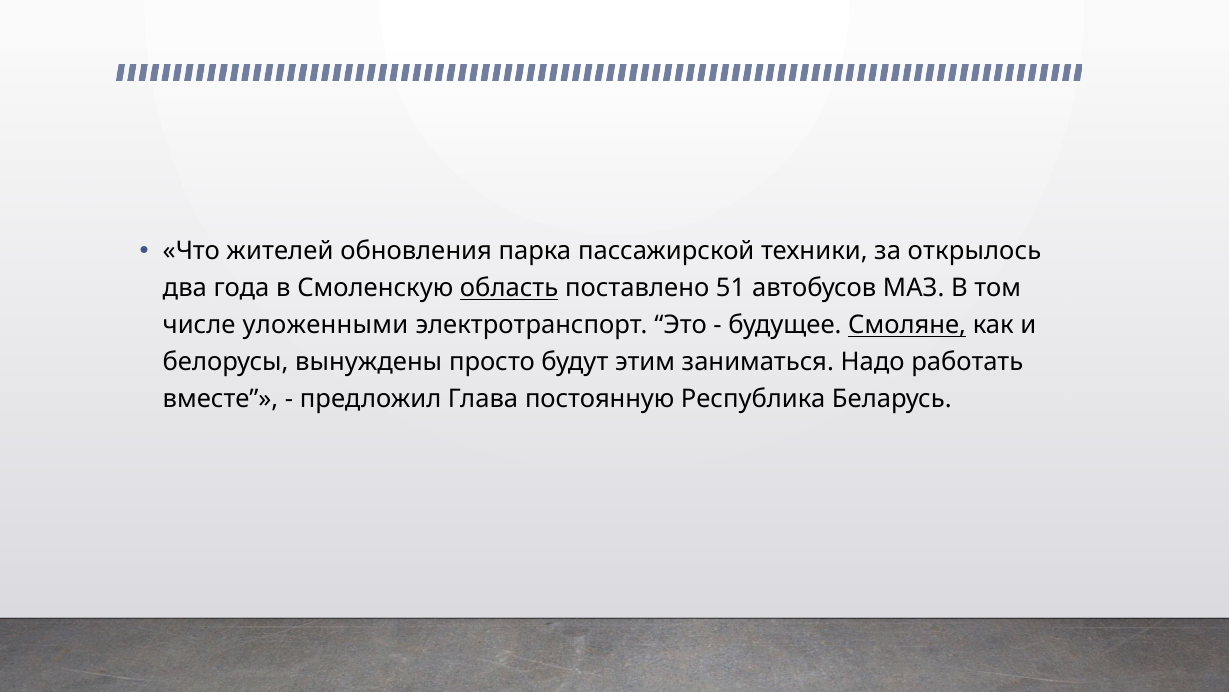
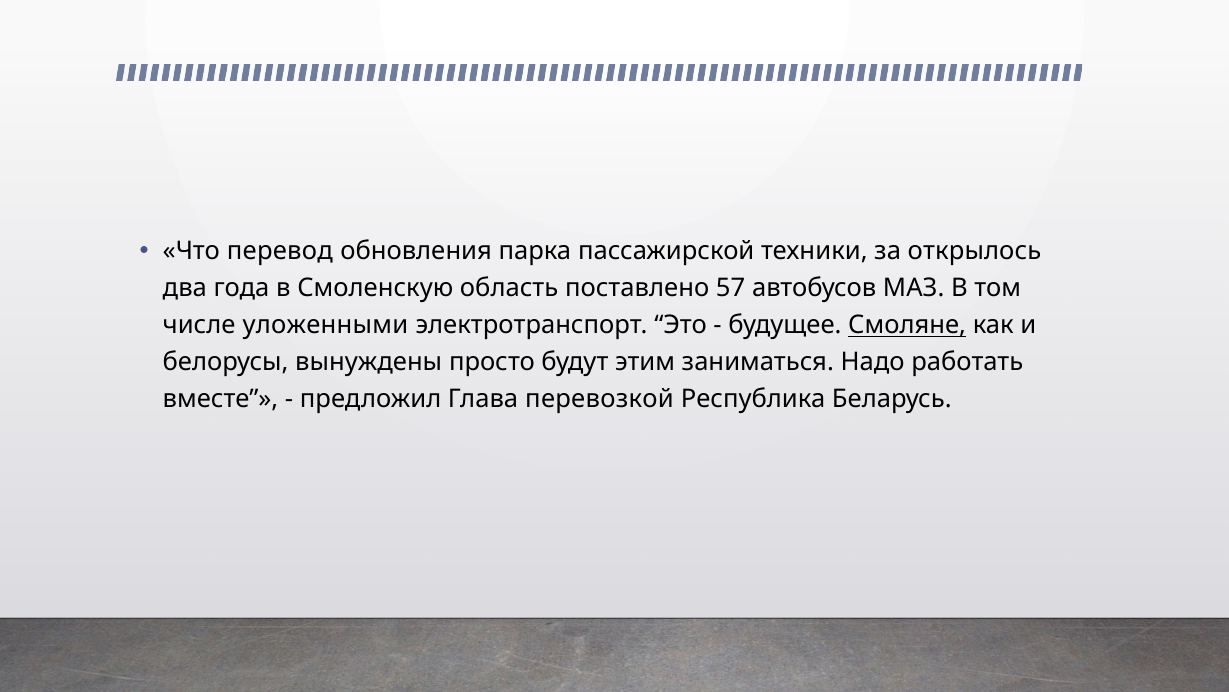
жителей: жителей -> перевод (280, 251)
область underline: present -> none (509, 288)
51: 51 -> 57 (731, 288)
постоянную: постоянную -> перевозкой (600, 399)
